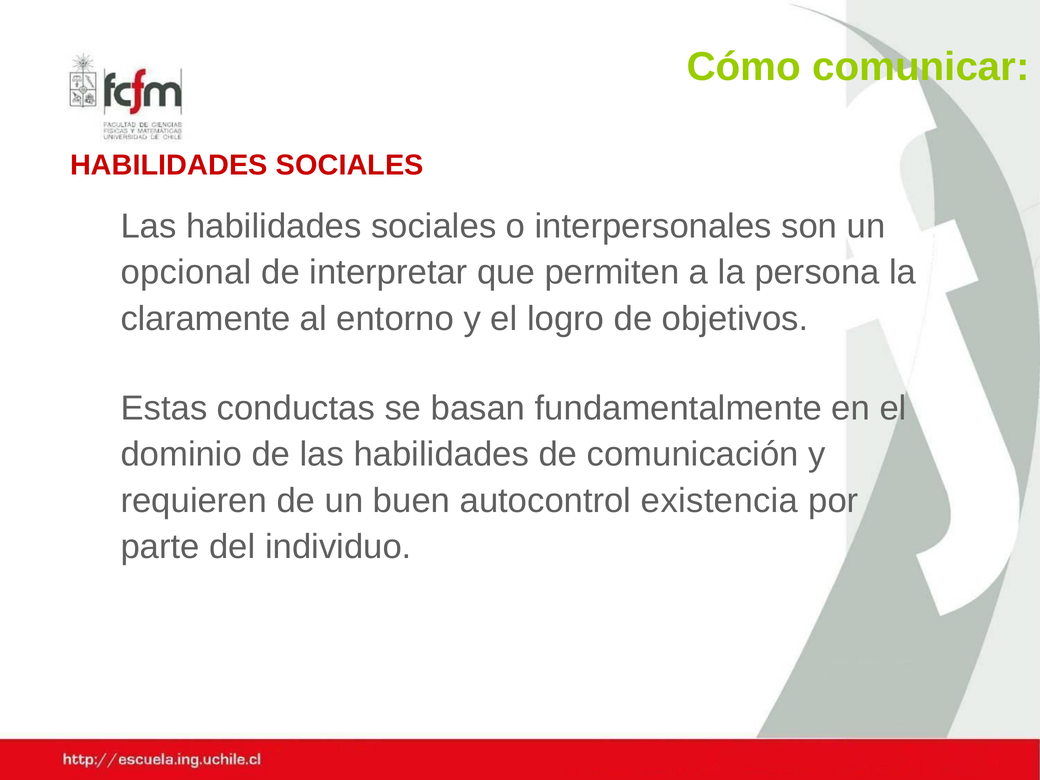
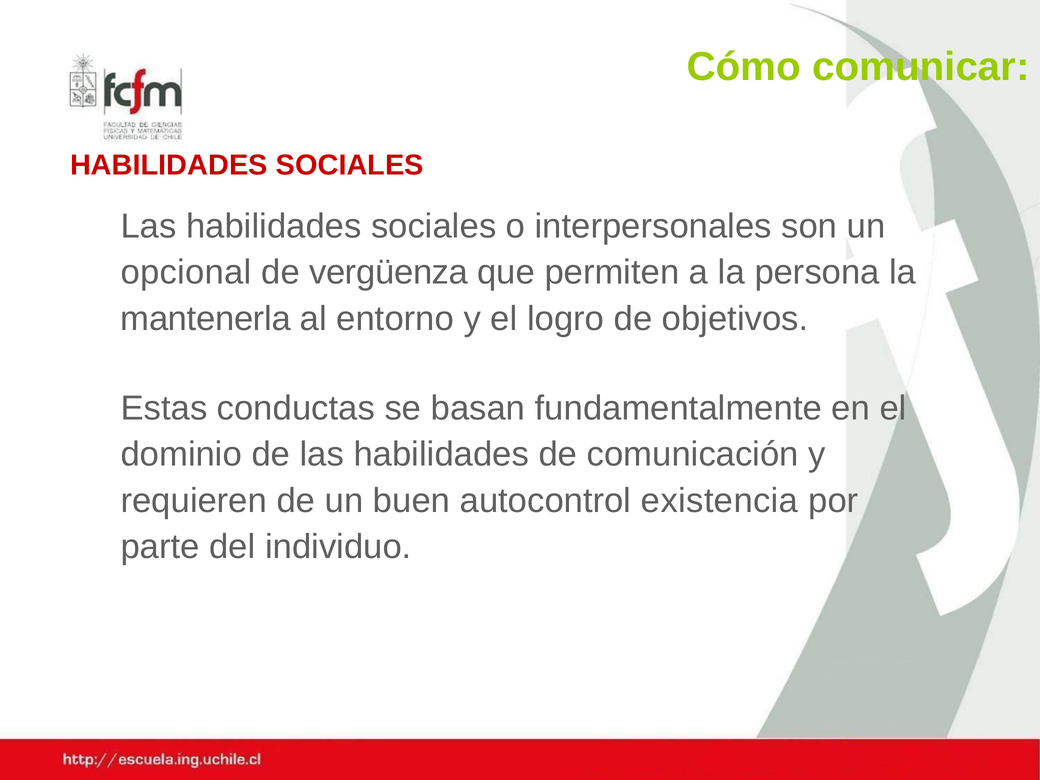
interpretar: interpretar -> vergüenza (389, 273)
claramente: claramente -> mantenerla (206, 319)
